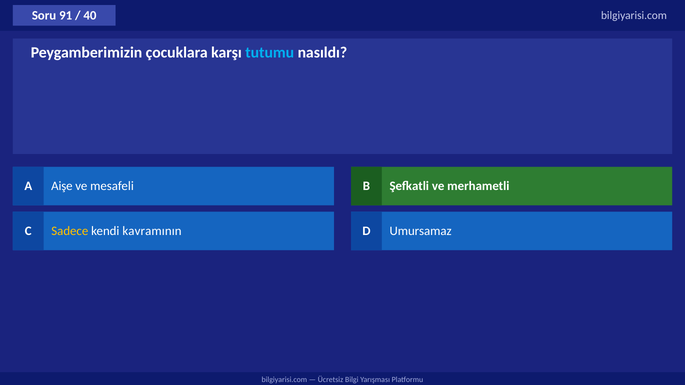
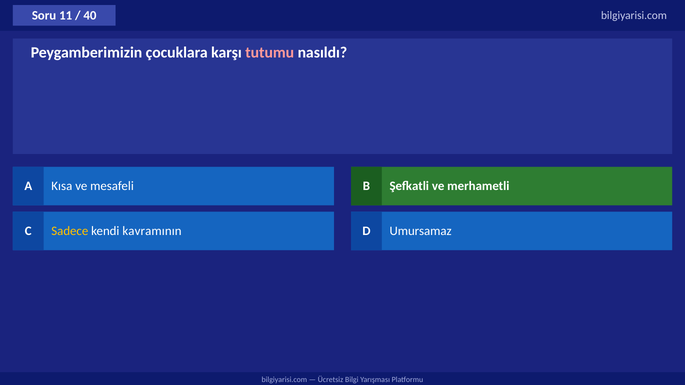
91: 91 -> 11 (66, 16)
tutumu colour: light blue -> pink (270, 53)
Aişe: Aişe -> Kısa (62, 186)
